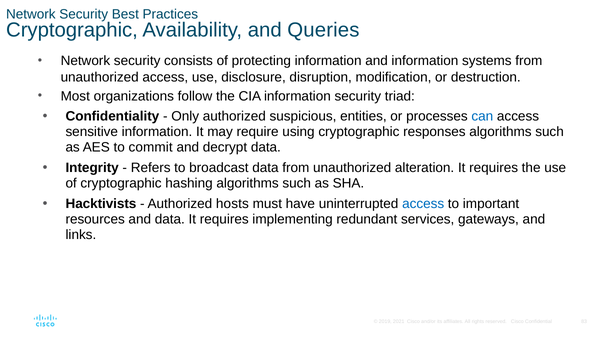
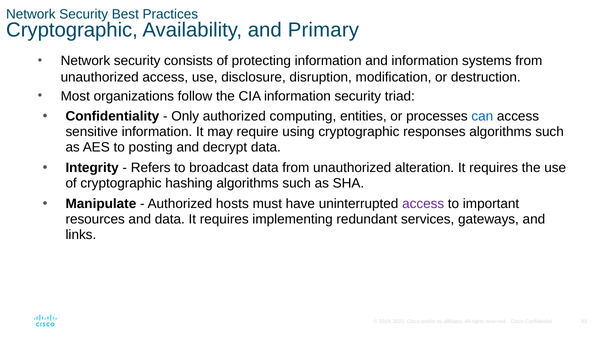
Queries: Queries -> Primary (323, 30)
suspicious: suspicious -> computing (303, 116)
commit: commit -> posting (151, 147)
Hacktivists: Hacktivists -> Manipulate (101, 204)
access colour: blue -> purple (423, 204)
